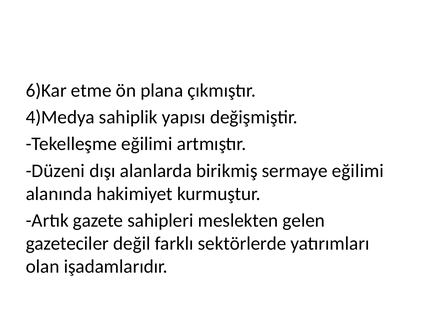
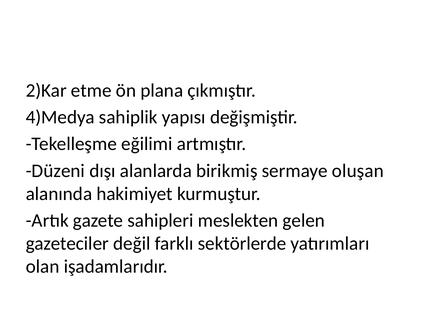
6)Kar: 6)Kar -> 2)Kar (46, 90)
sermaye eğilimi: eğilimi -> oluşan (358, 171)
